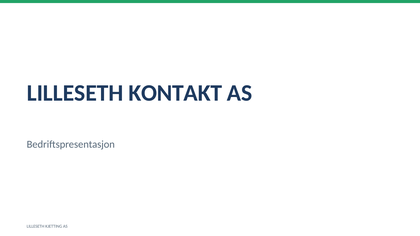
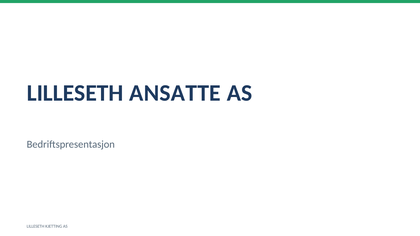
KONTAKT: KONTAKT -> ANSATTE (175, 93)
